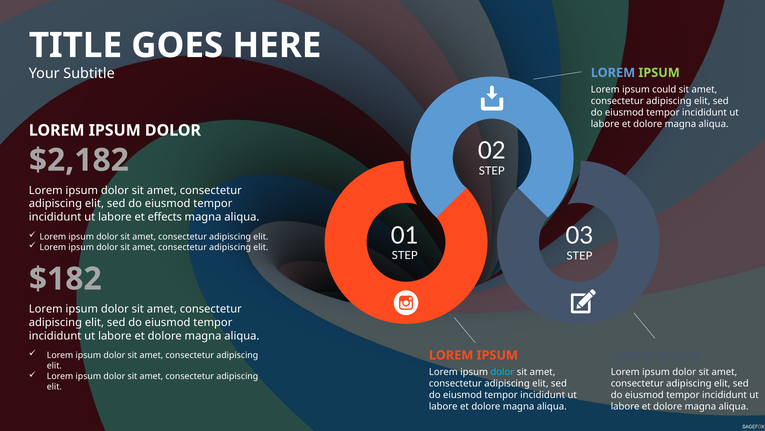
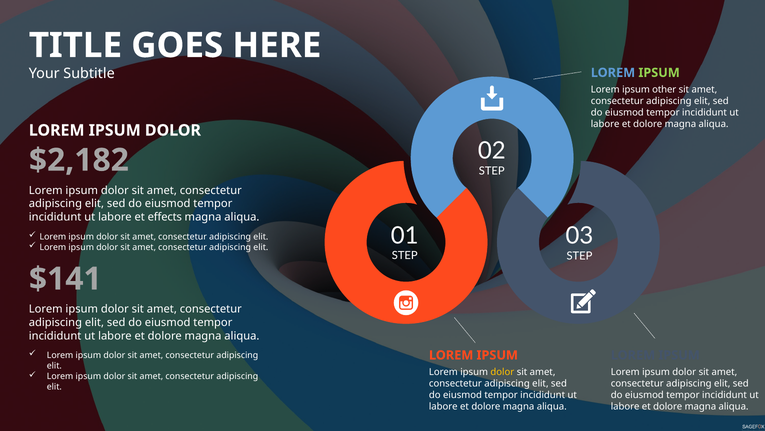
could: could -> other (664, 90)
$182: $182 -> $141 (65, 279)
dolor colour: light blue -> yellow (502, 372)
